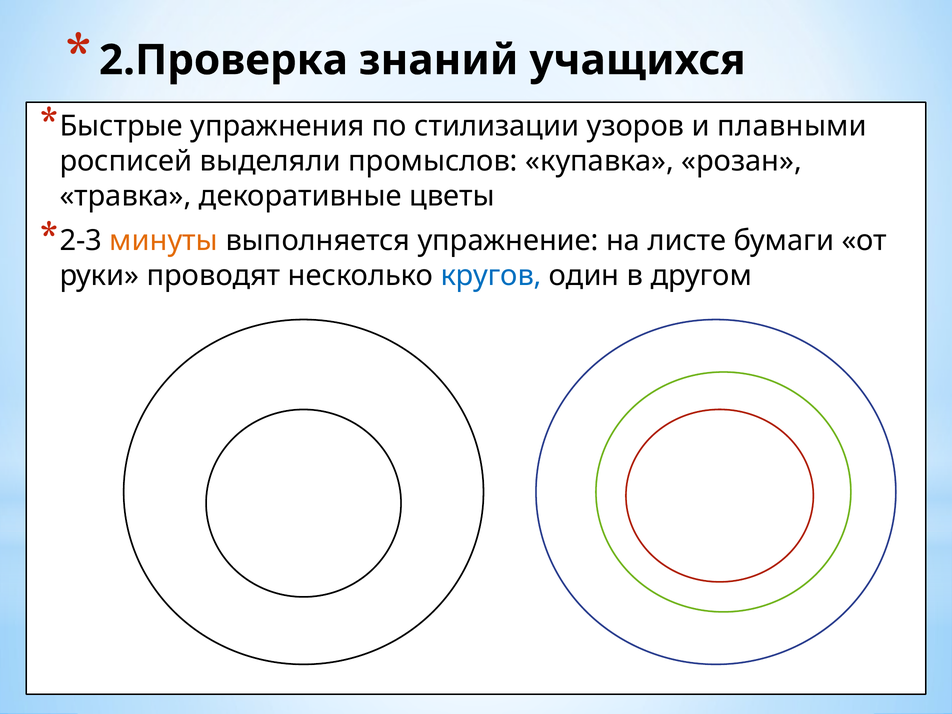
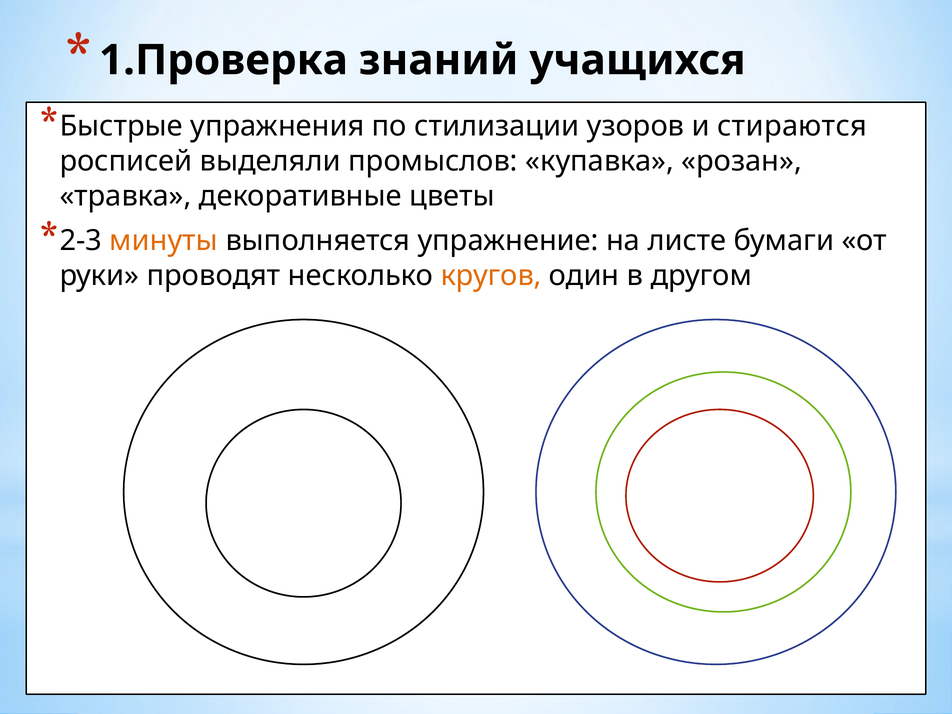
2.Проверка: 2.Проверка -> 1.Проверка (223, 60)
плавными: плавными -> стираются (792, 126)
кругов colour: blue -> orange (491, 276)
